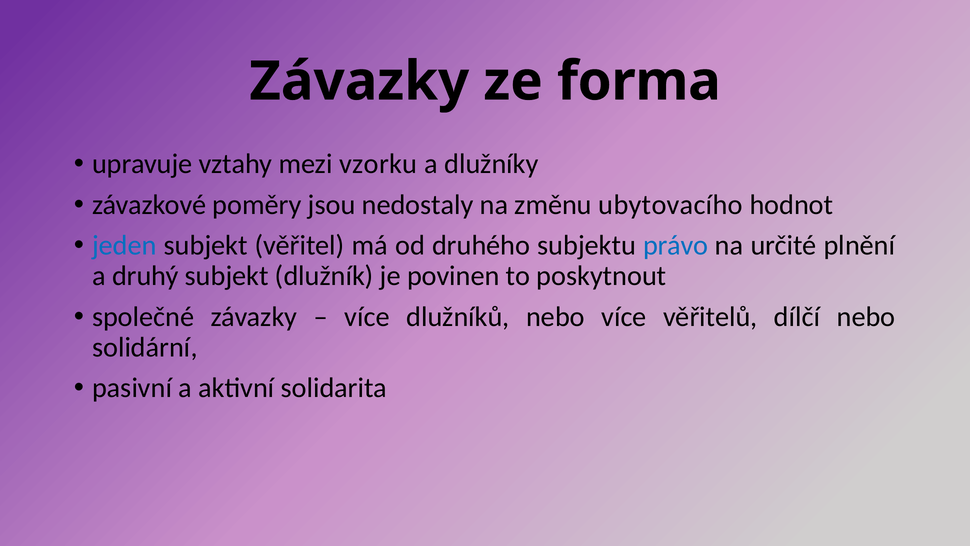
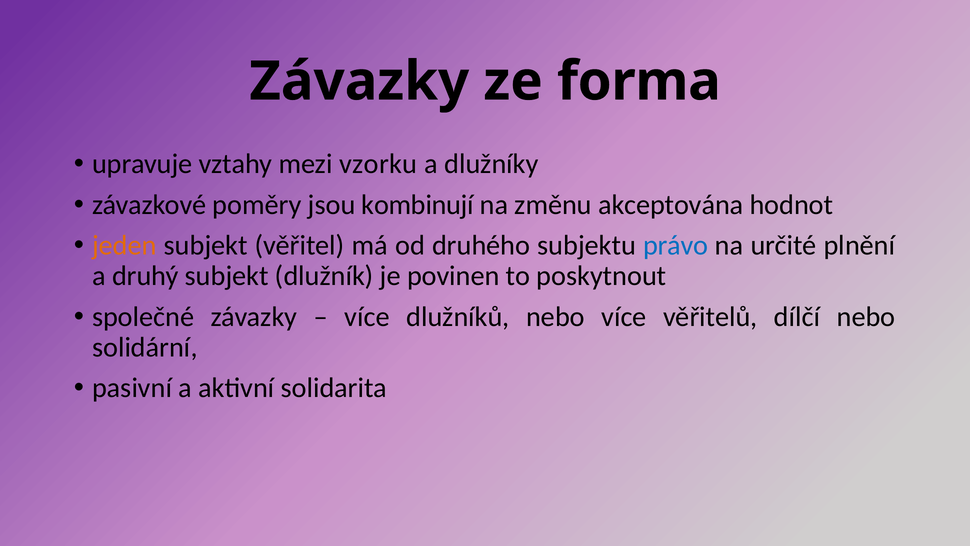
nedostaly: nedostaly -> kombinují (418, 205)
ubytovacího: ubytovacího -> akceptována (671, 205)
jeden colour: blue -> orange (124, 245)
